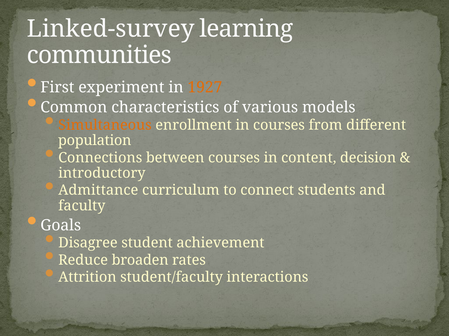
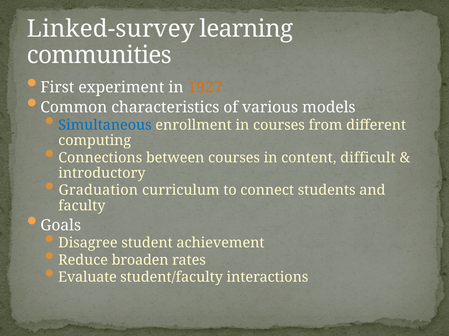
Simultaneous colour: orange -> blue (105, 125)
population: population -> computing (95, 141)
decision: decision -> difficult (368, 158)
Admittance: Admittance -> Graduation (98, 191)
Attrition: Attrition -> Evaluate (87, 278)
